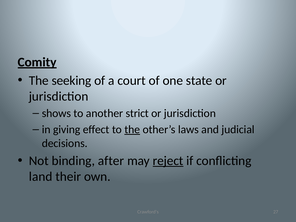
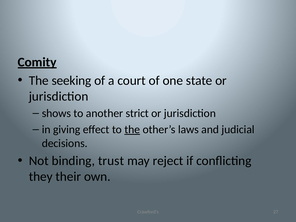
after: after -> trust (111, 161)
reject underline: present -> none (168, 161)
land: land -> they (41, 177)
